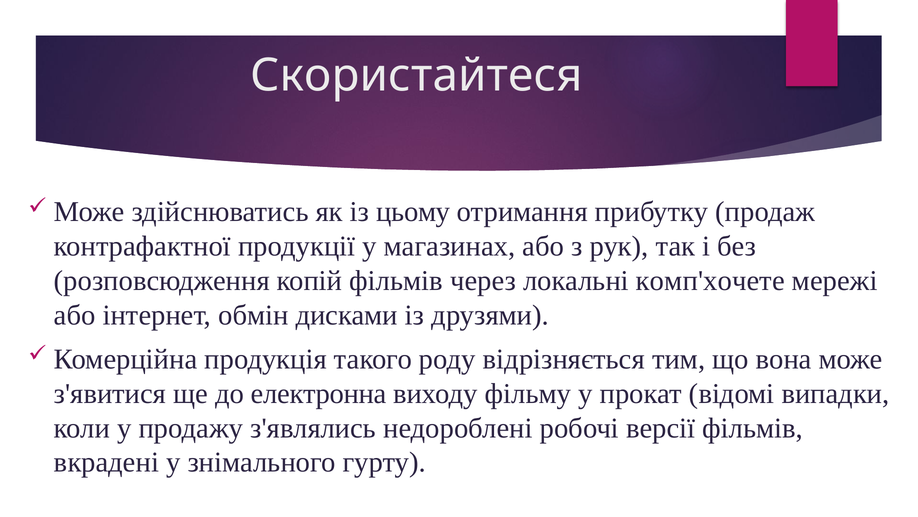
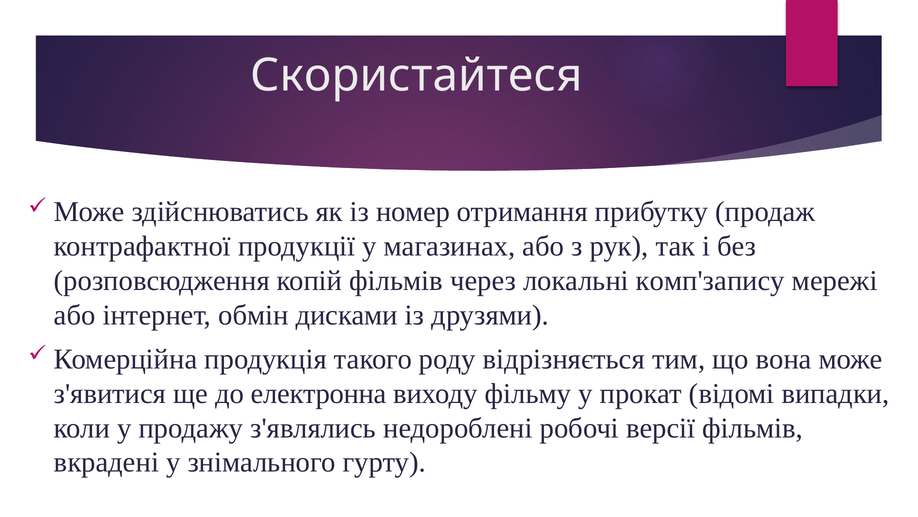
цьому: цьому -> номер (413, 211)
комп'хочете: комп'хочете -> комп'запису (710, 280)
